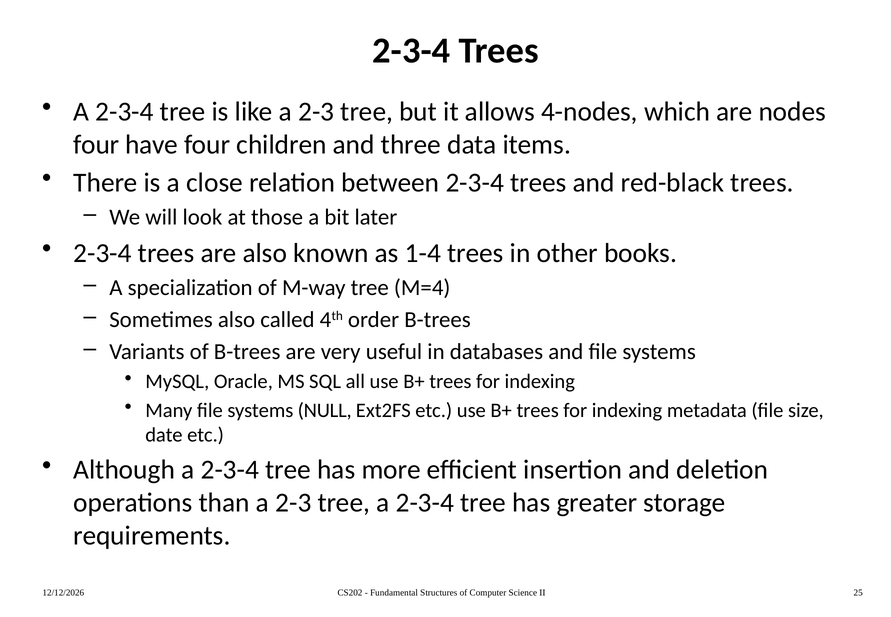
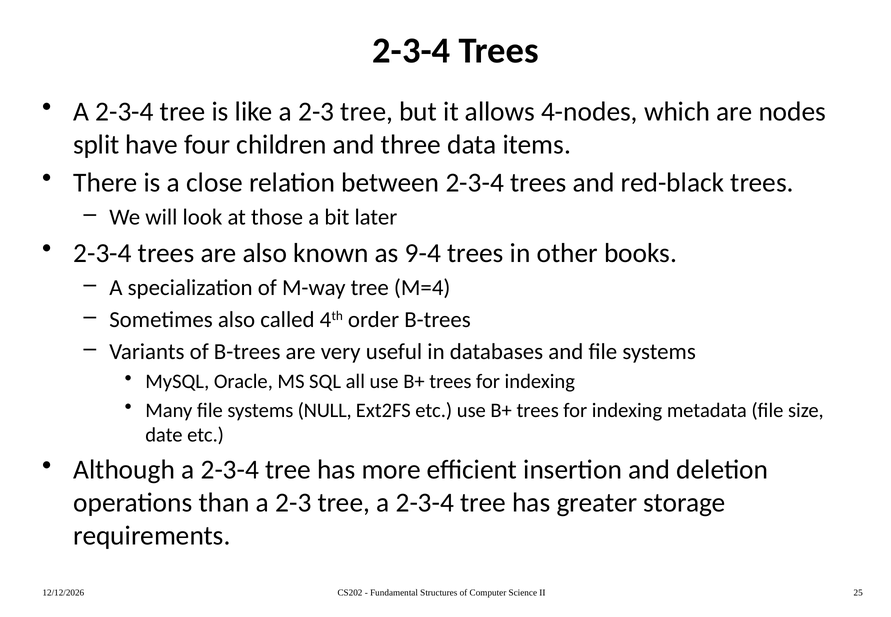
four: four -> split (96, 144)
1-4: 1-4 -> 9-4 (423, 253)
